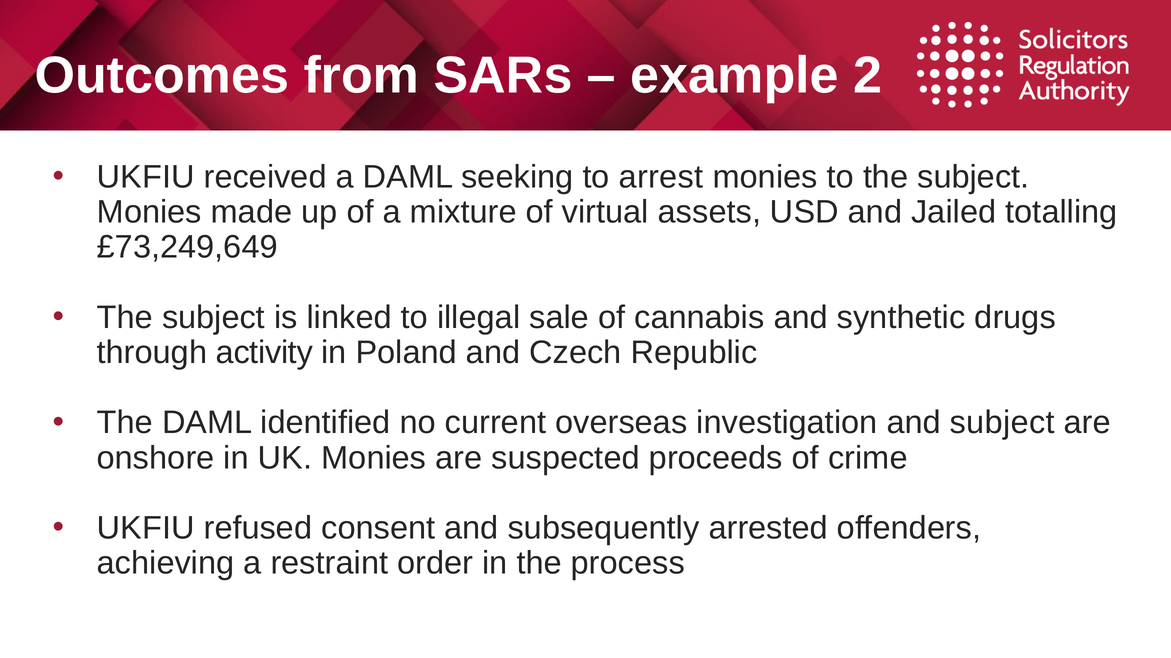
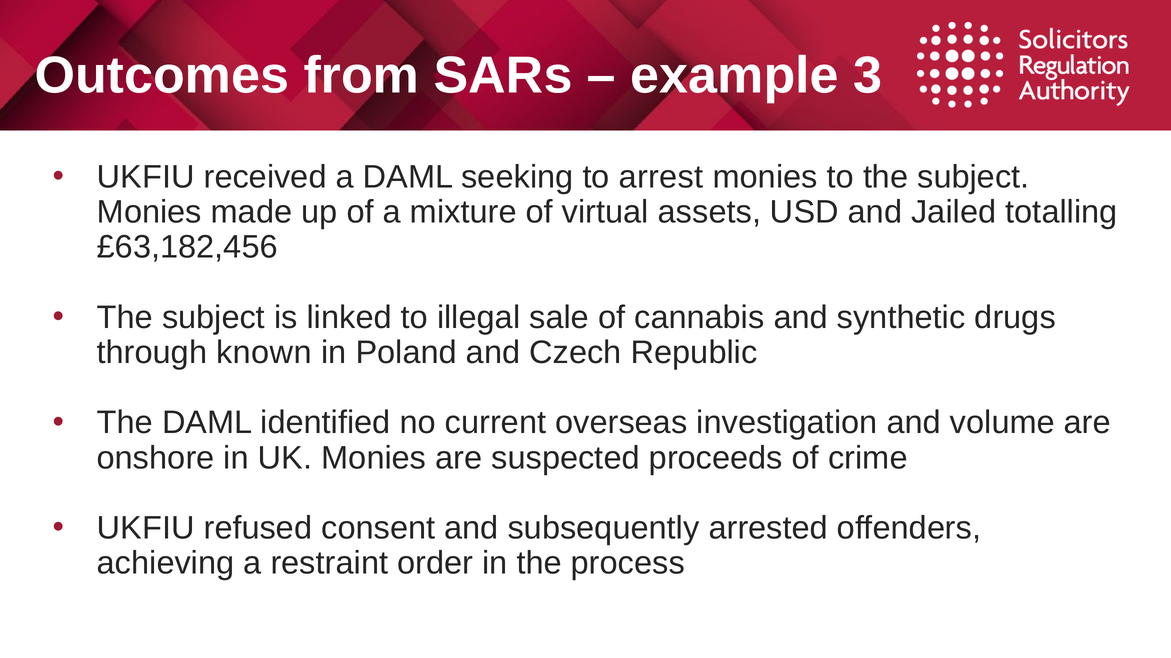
2: 2 -> 3 (868, 75)
£73,249,649: £73,249,649 -> £63,182,456 (187, 248)
activity: activity -> known (264, 353)
and subject: subject -> volume (1002, 423)
